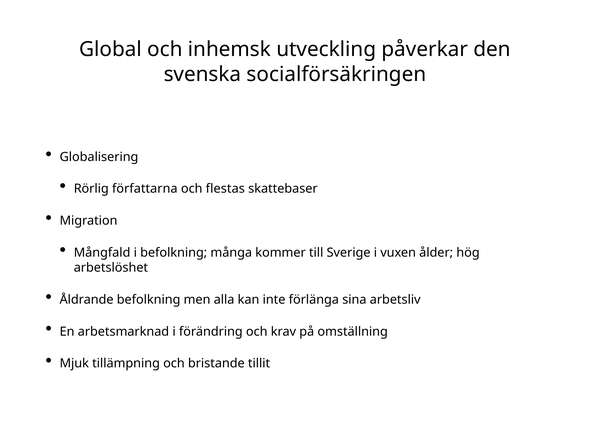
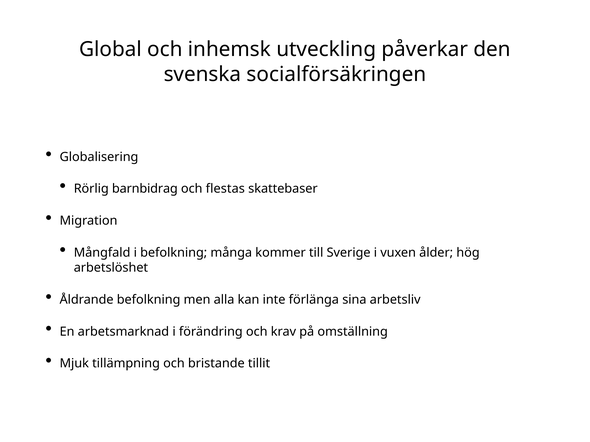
författarna: författarna -> barnbidrag (145, 189)
